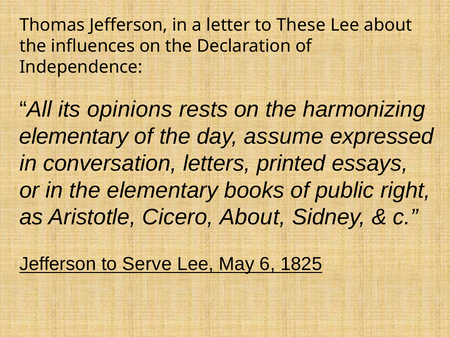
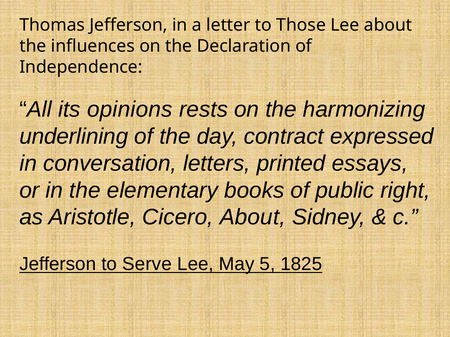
These: These -> Those (301, 25)
elementary: elementary -> underlining (74, 137)
assume: assume -> contract (284, 137)
6: 6 -> 5 (267, 265)
